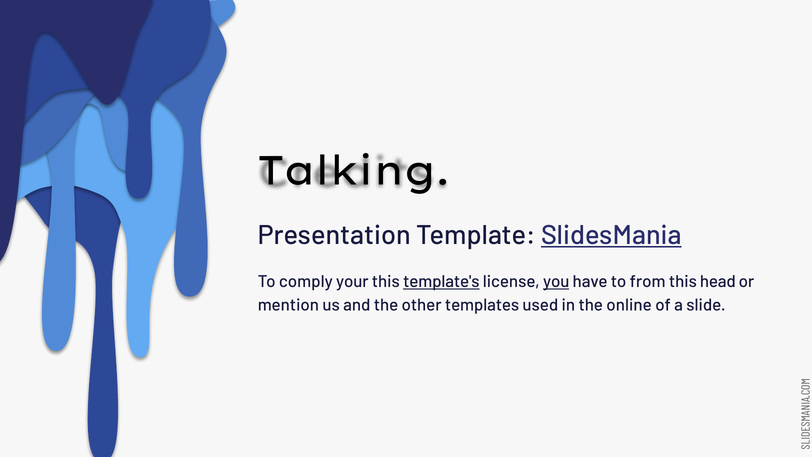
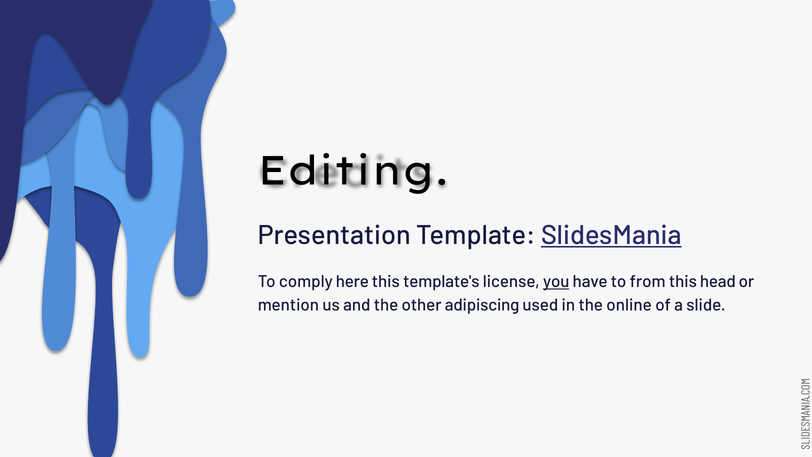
Talking: Talking -> Editing (353, 171)
your: your -> here (352, 281)
template's underline: present -> none (441, 281)
templates: templates -> adipiscing (482, 305)
